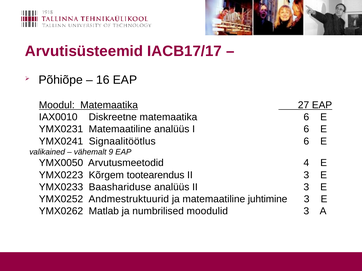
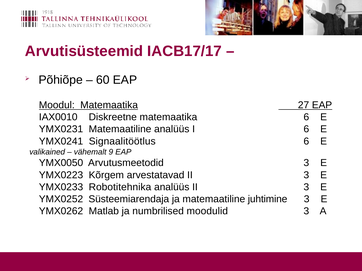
16: 16 -> 60 (103, 80)
Arvutusmeetodid 4: 4 -> 3 (306, 163)
tootearendus: tootearendus -> arvestatavad (156, 175)
Baashariduse: Baashariduse -> Robotitehnika (120, 187)
Andmestruktuurid: Andmestruktuurid -> Süsteemiarendaja (129, 199)
